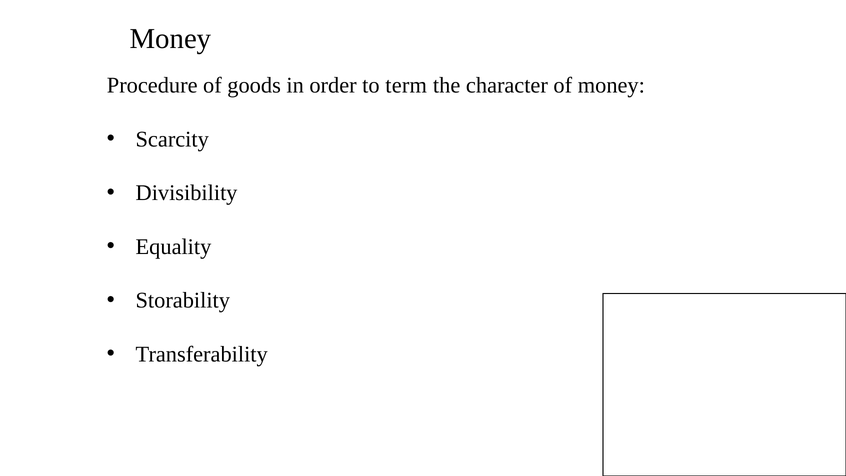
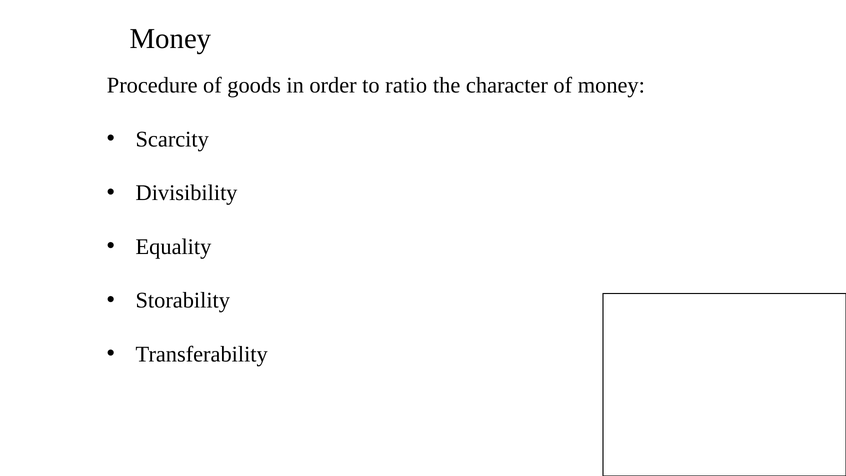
term: term -> ratio (406, 86)
